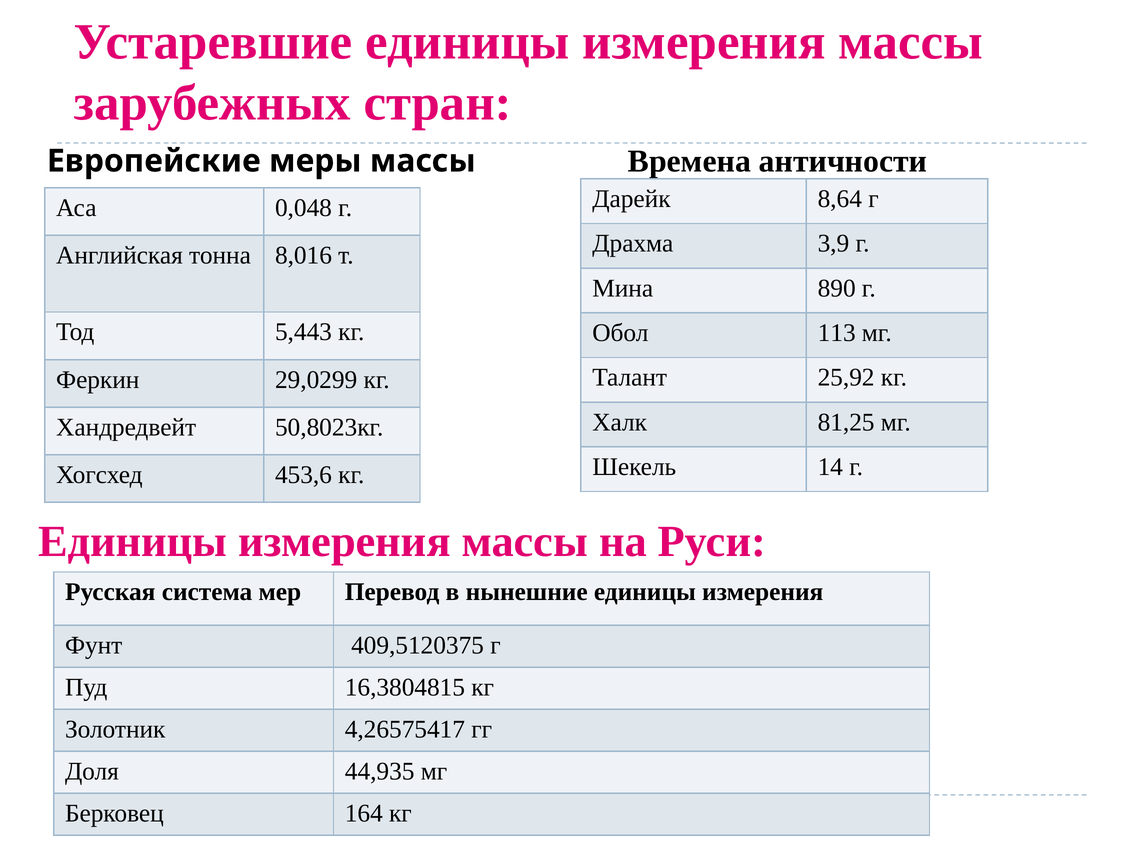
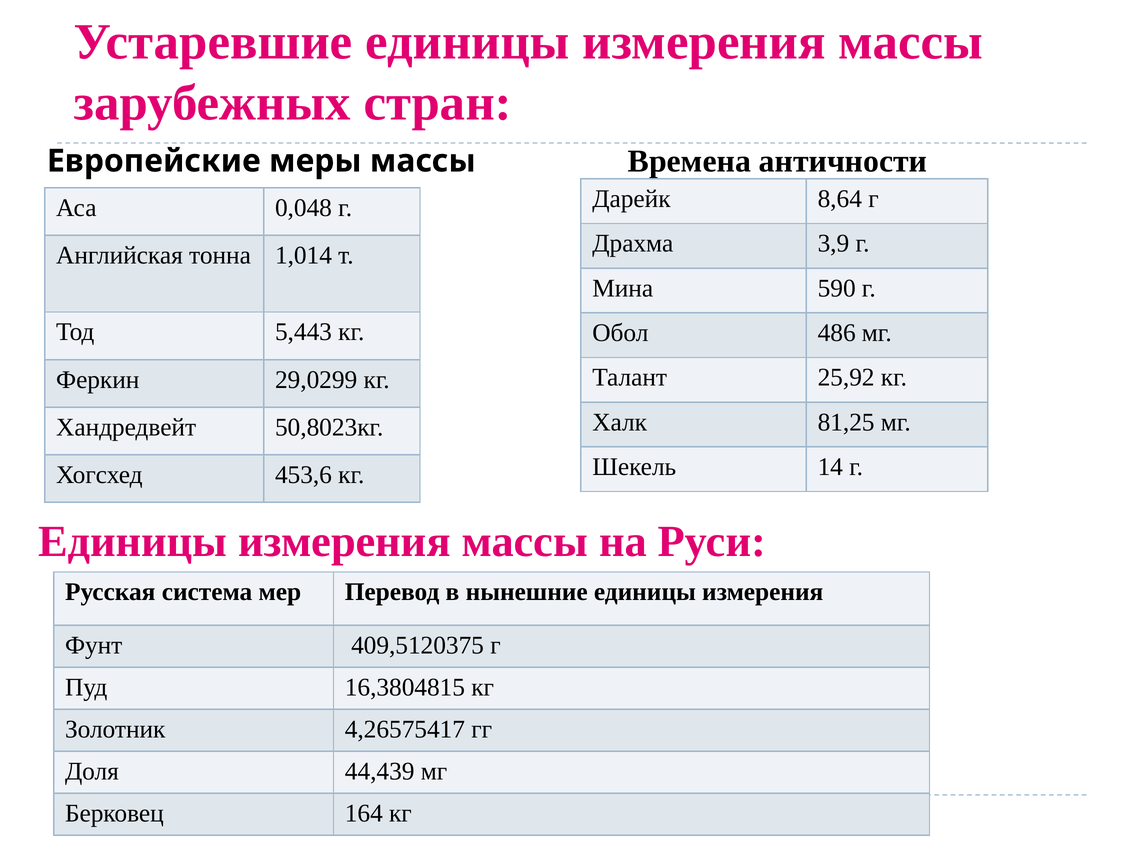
8,016: 8,016 -> 1,014 (304, 255)
890: 890 -> 590 (837, 288)
113: 113 -> 486 (837, 333)
44,935: 44,935 -> 44,439 (380, 771)
